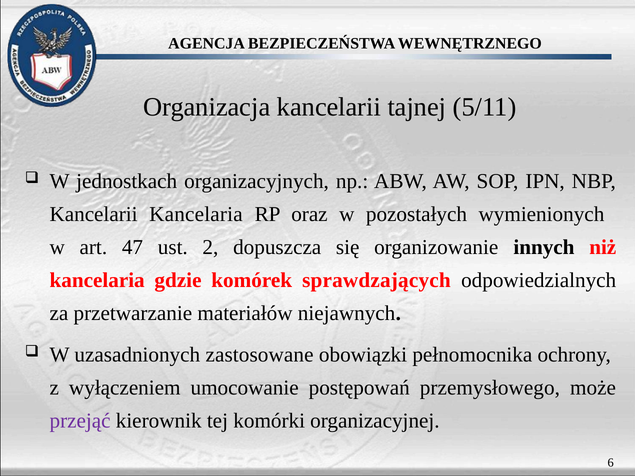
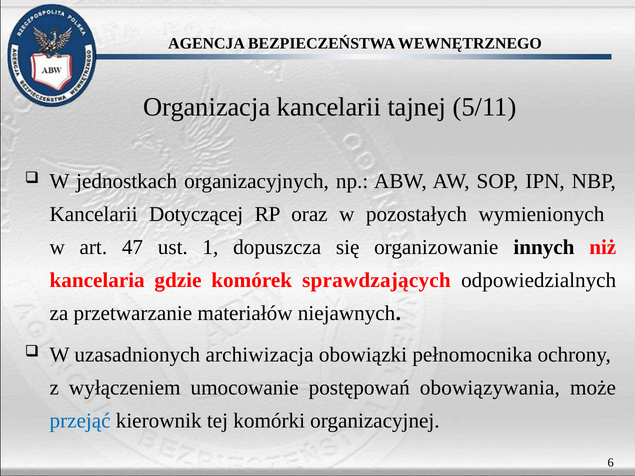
Kancelarii Kancelaria: Kancelaria -> Dotyczącej (196, 214)
2: 2 -> 1 (210, 247)
zastosowane: zastosowane -> archiwizacja (260, 355)
przemysłowego: przemysłowego -> obowiązywania (490, 388)
przejąć colour: purple -> blue (80, 421)
